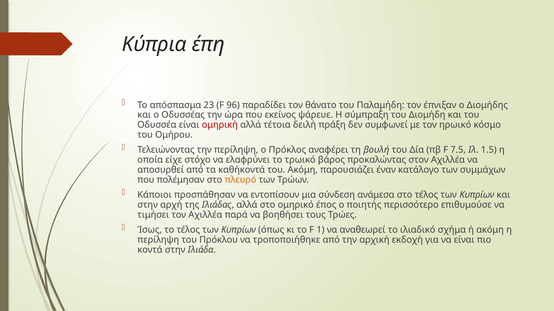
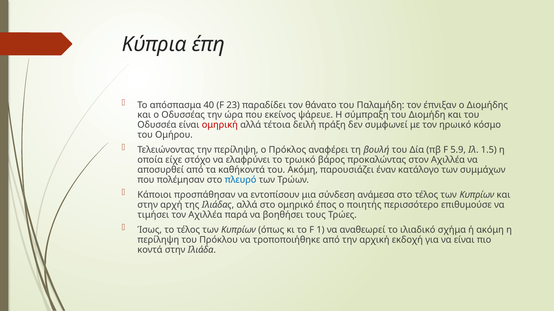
23: 23 -> 40 (209, 105)
96: 96 -> 23 (233, 105)
7.5: 7.5 -> 5.9 (458, 150)
πλευρό colour: orange -> blue (241, 180)
